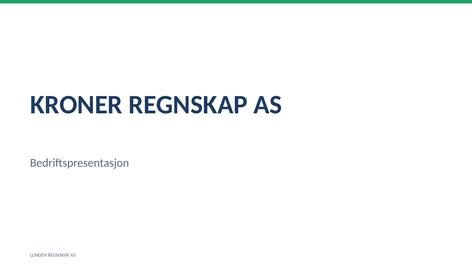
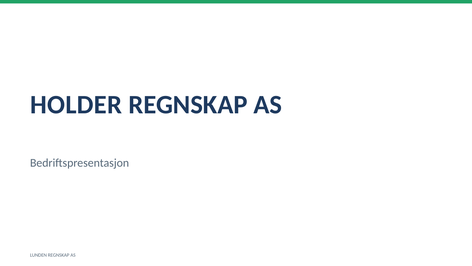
KRONER: KRONER -> HOLDER (76, 105)
